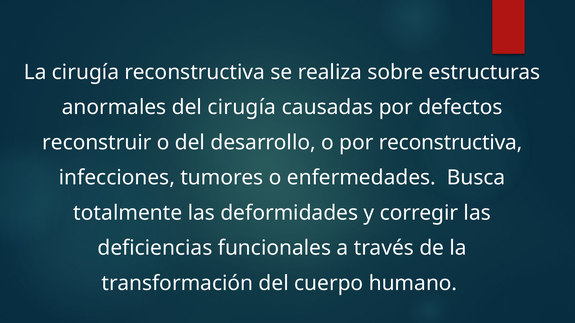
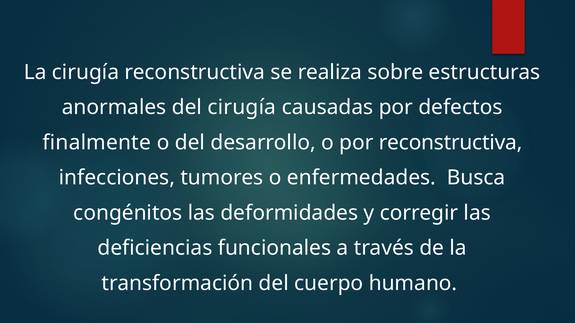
reconstruir: reconstruir -> finalmente (97, 143)
totalmente: totalmente -> congénitos (128, 213)
